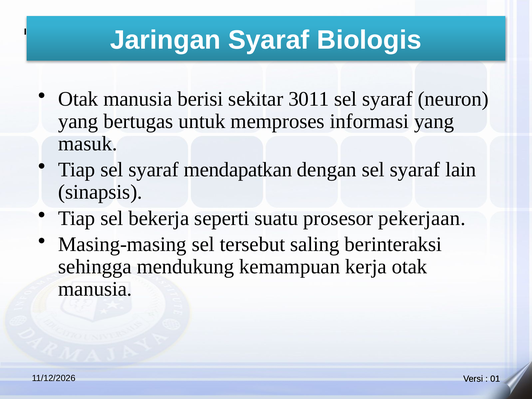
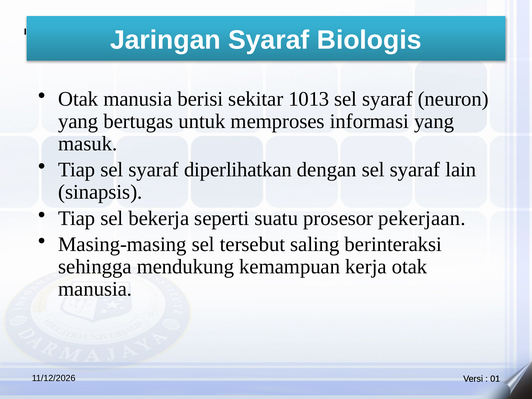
3011: 3011 -> 1013 (309, 99)
mendapatkan: mendapatkan -> diperlihatkan (238, 170)
